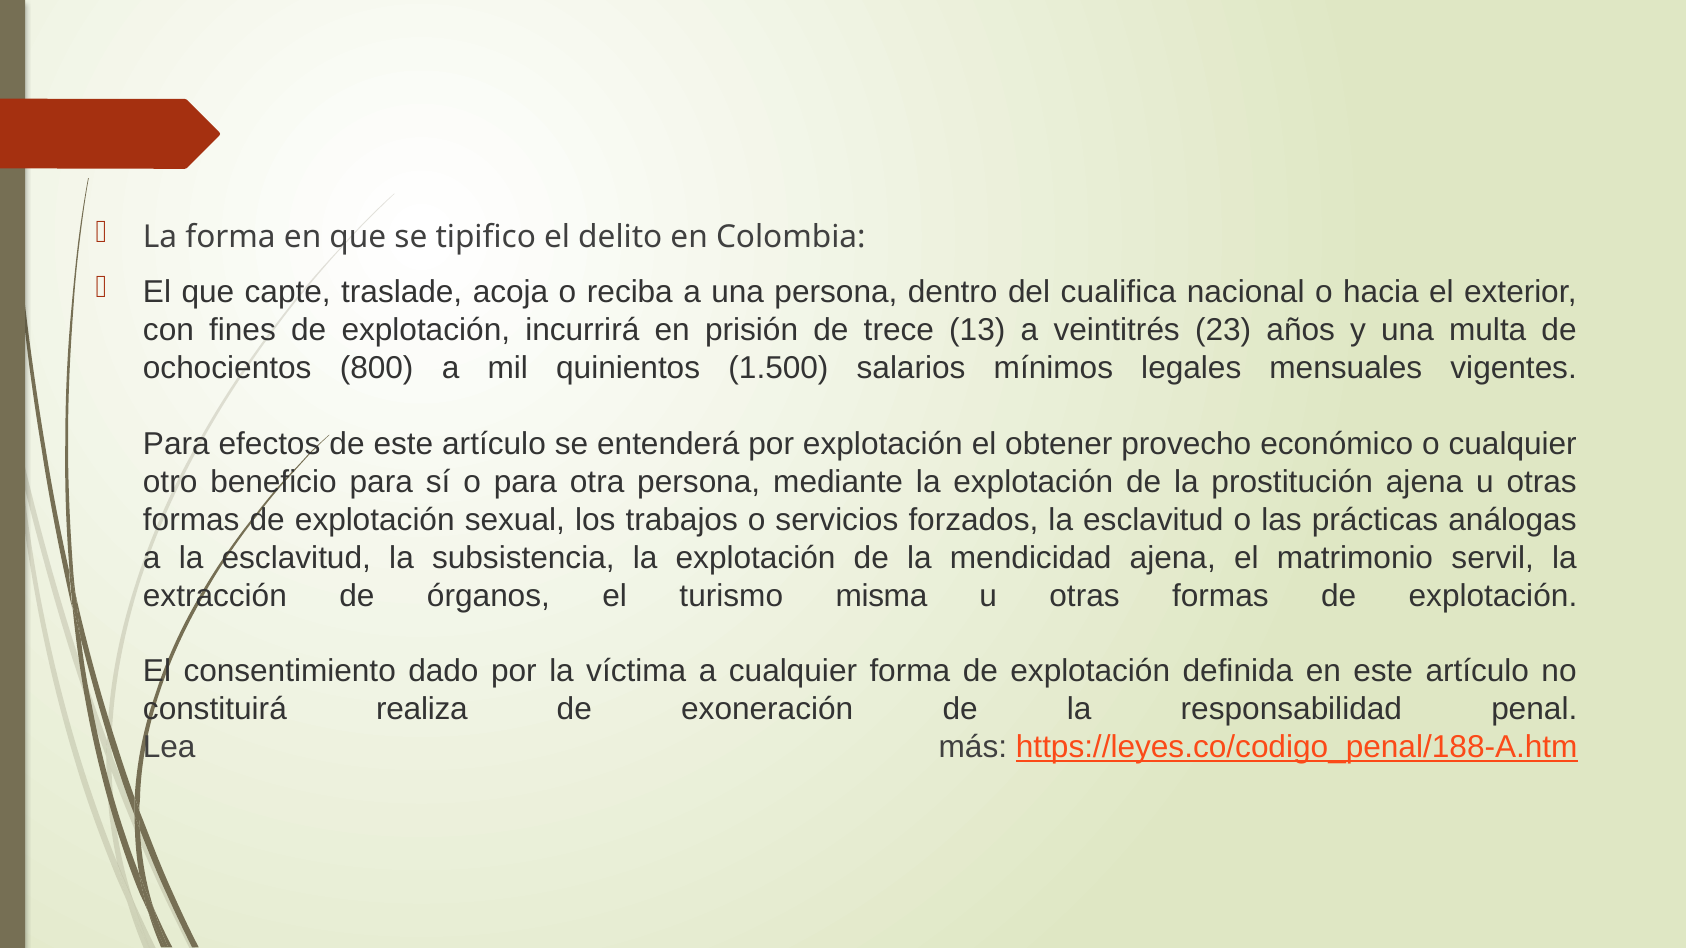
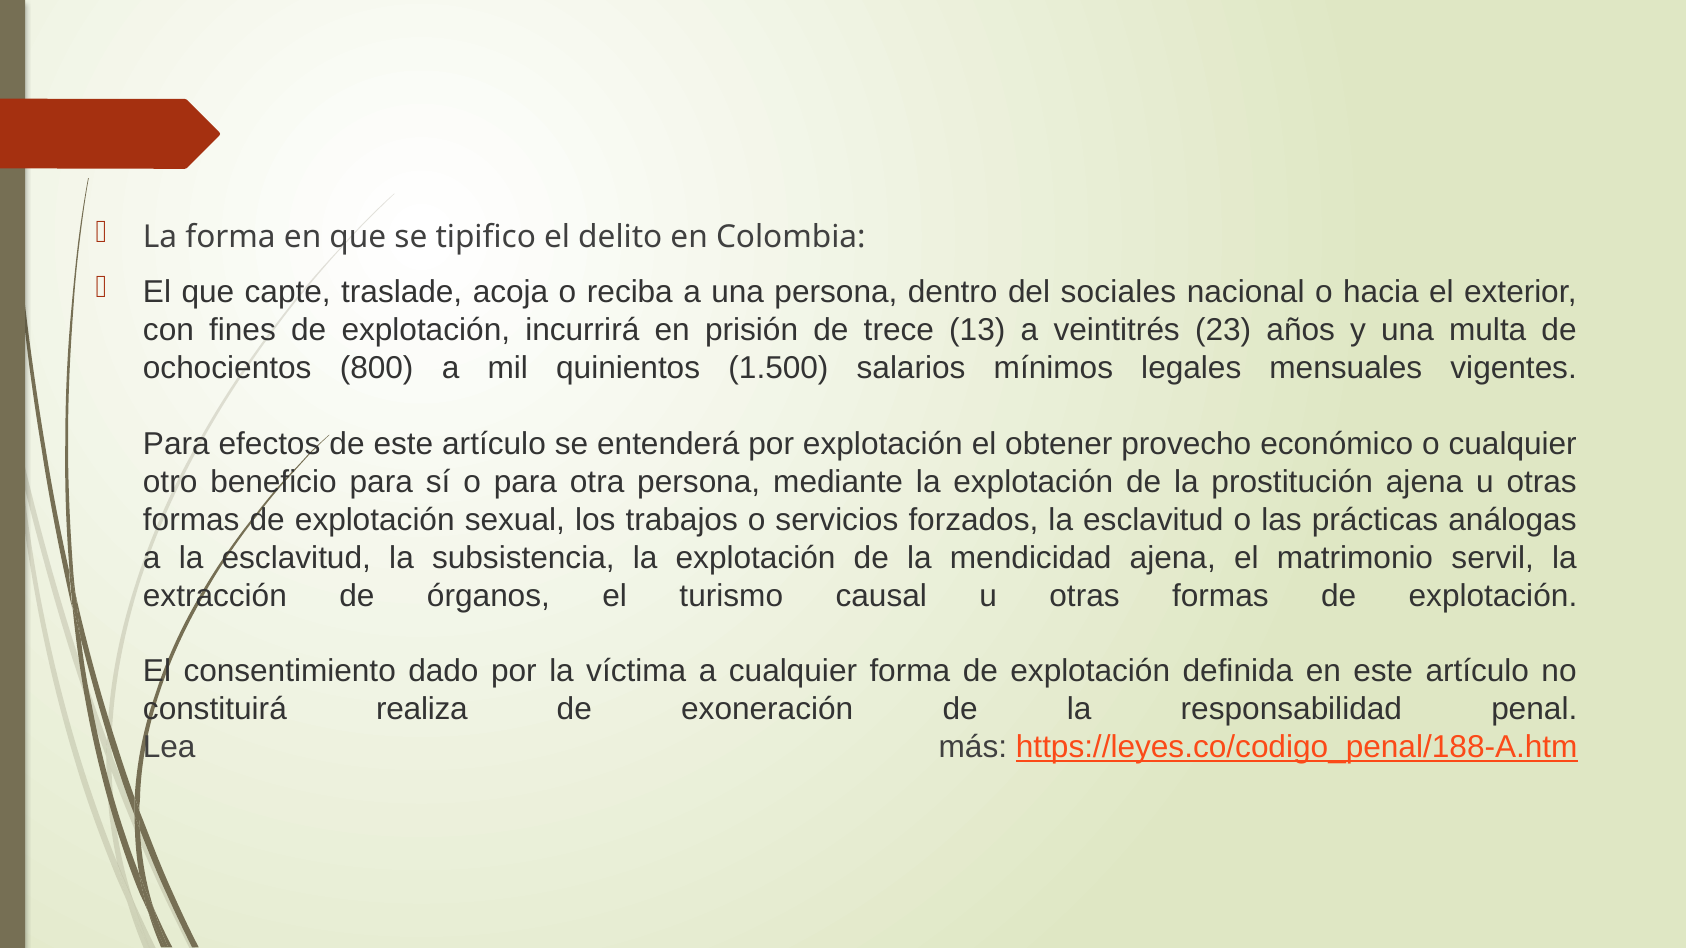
cualifica: cualifica -> sociales (1118, 292)
misma: misma -> causal (881, 596)
